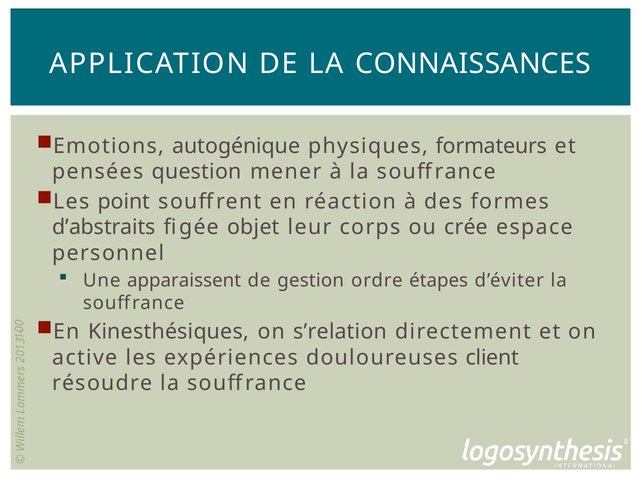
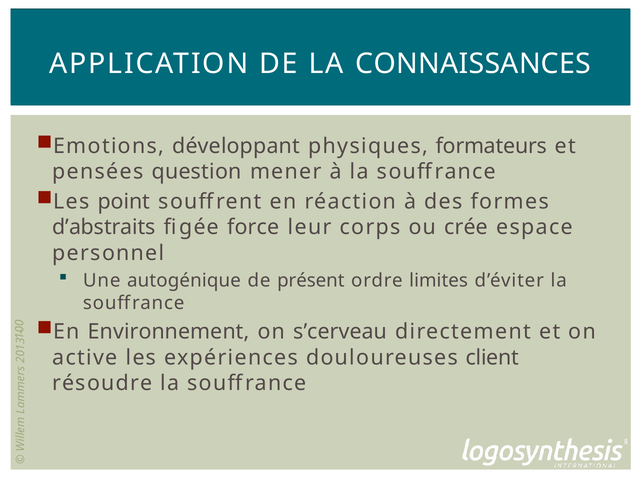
autogénique: autogénique -> développant (236, 146)
objet: objet -> force (253, 227)
apparaissent: apparaissent -> autogénique (184, 280)
gestion: gestion -> présent (311, 280)
étapes: étapes -> limites (439, 280)
Kinesthésiques: Kinesthésiques -> Environnement (169, 331)
s’relation: s’relation -> s’cerveau (340, 331)
